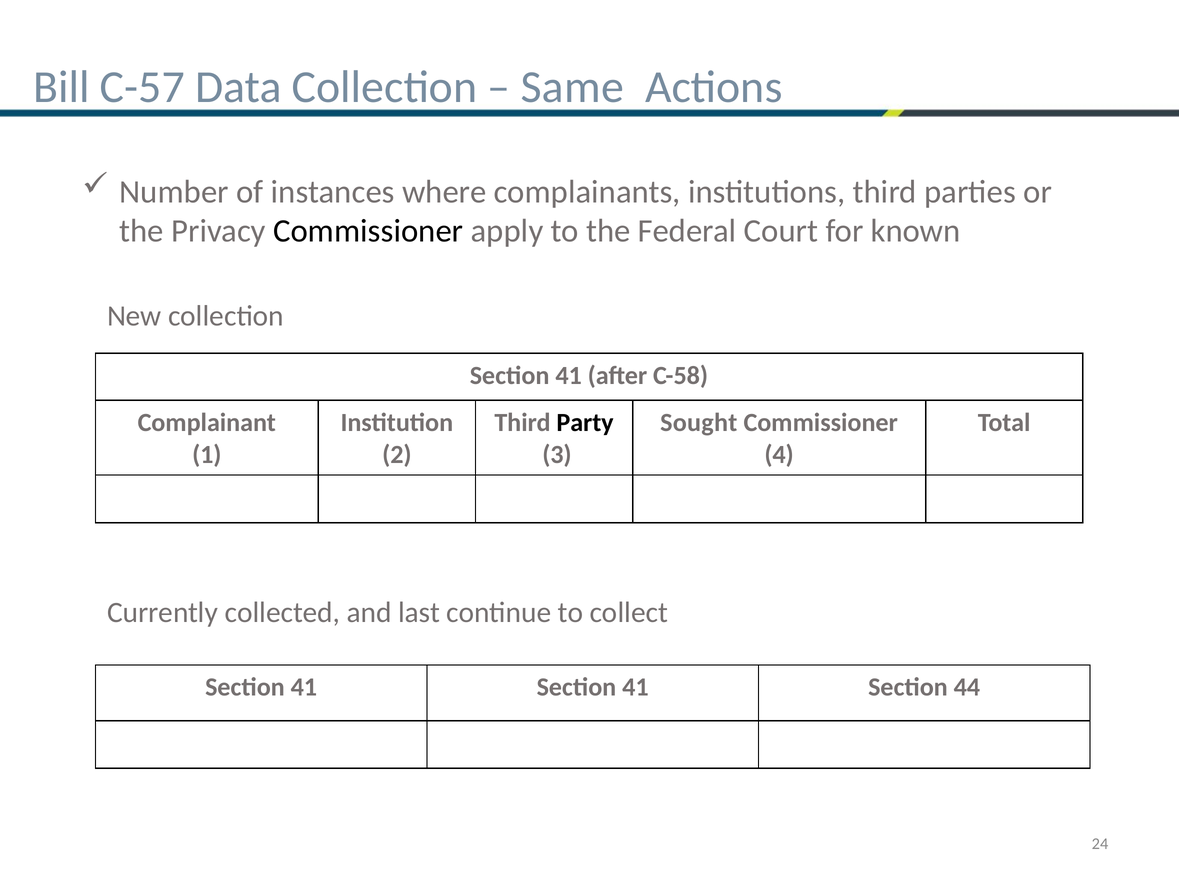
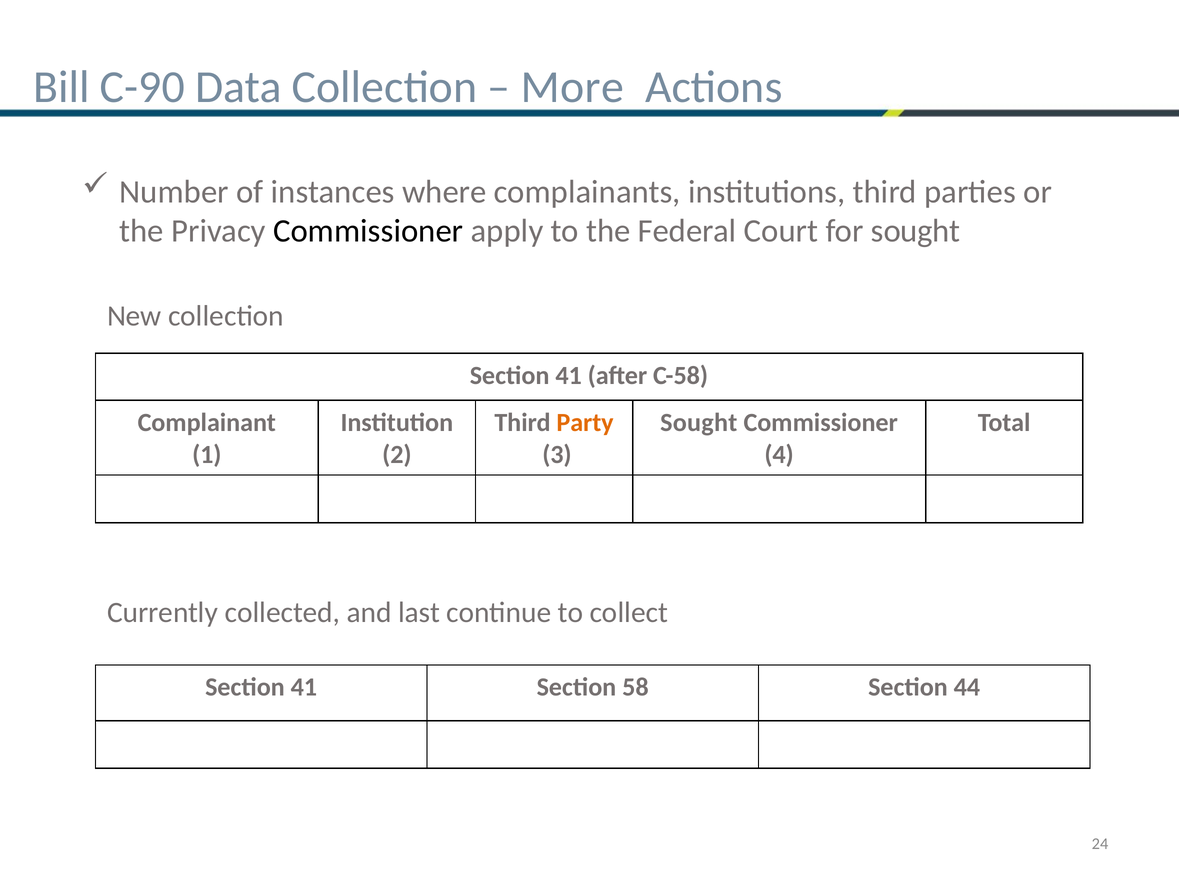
C-57: C-57 -> C-90 (142, 87)
Same: Same -> More (572, 87)
for known: known -> sought (916, 231)
Party colour: black -> orange (585, 423)
41 Section 41: 41 -> 58 (635, 687)
